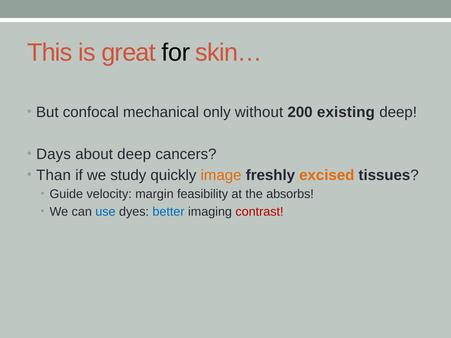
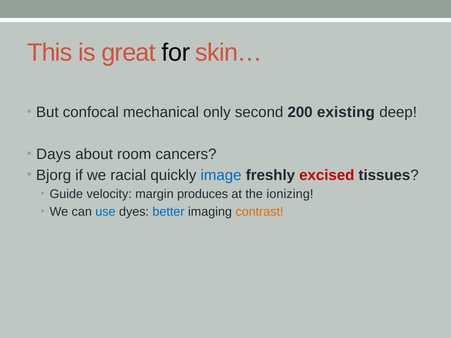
without: without -> second (259, 112)
about deep: deep -> room (134, 154)
Than: Than -> Bjorg (54, 175)
study: study -> racial (128, 175)
image colour: orange -> blue (221, 175)
excised colour: orange -> red (327, 175)
feasibility: feasibility -> produces (203, 194)
absorbs: absorbs -> ionizing (290, 194)
contrast colour: red -> orange (259, 212)
